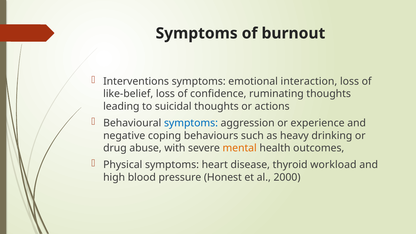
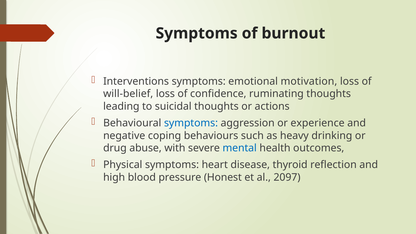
interaction: interaction -> motivation (309, 81)
like-belief: like-belief -> will-belief (128, 94)
mental colour: orange -> blue (240, 148)
workload: workload -> reflection (333, 165)
2000: 2000 -> 2097 (287, 177)
